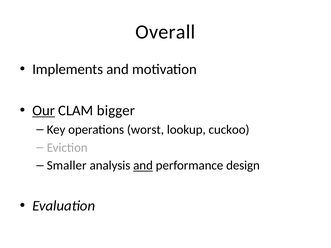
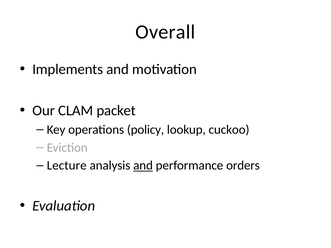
Our underline: present -> none (44, 111)
bigger: bigger -> packet (116, 111)
worst: worst -> policy (146, 130)
Smaller: Smaller -> Lecture (67, 166)
design: design -> orders (243, 166)
